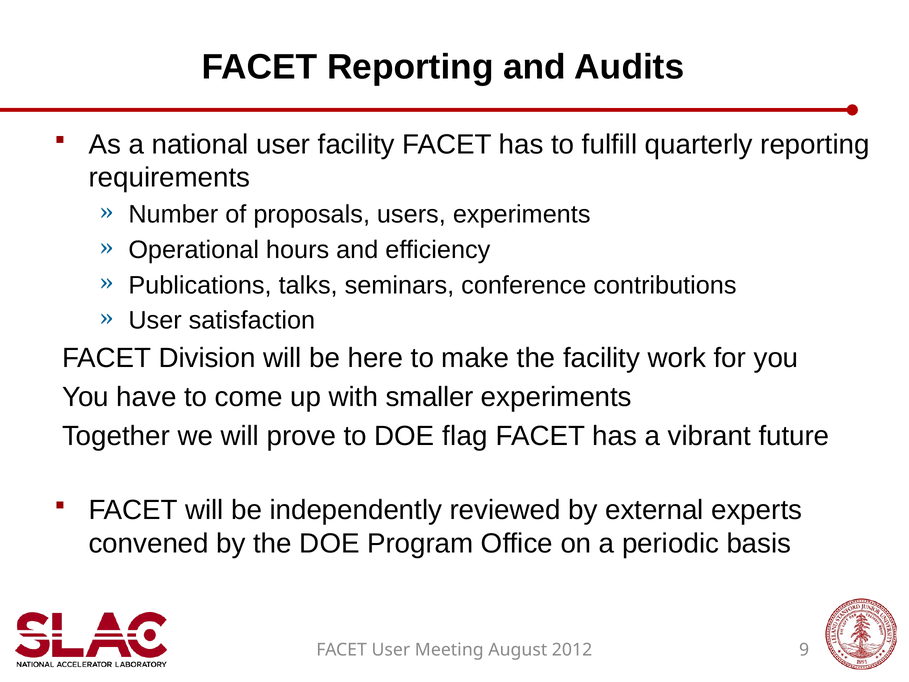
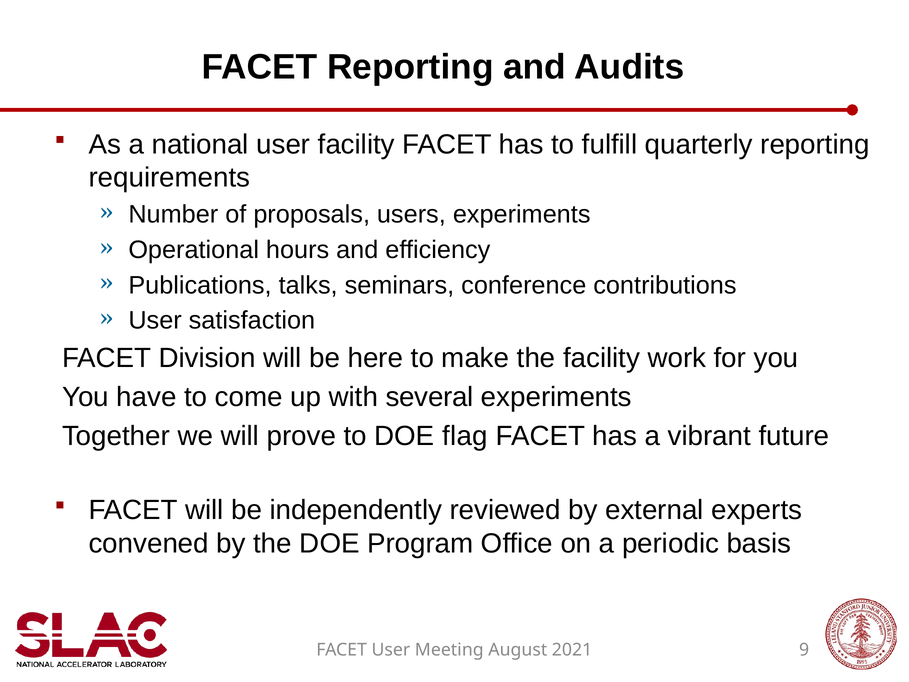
smaller: smaller -> several (430, 397)
2012: 2012 -> 2021 (572, 650)
